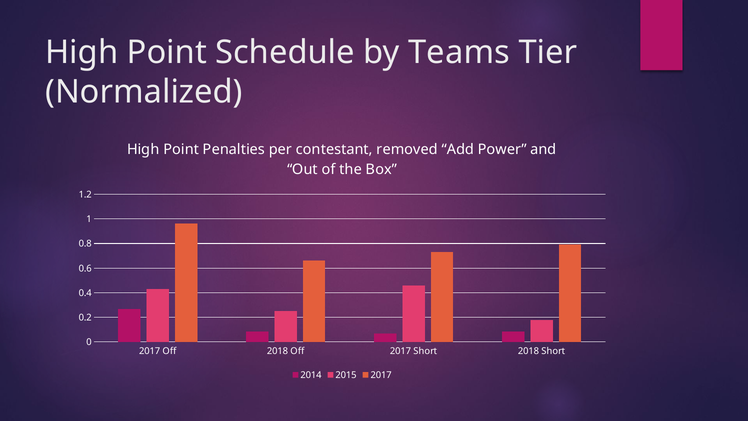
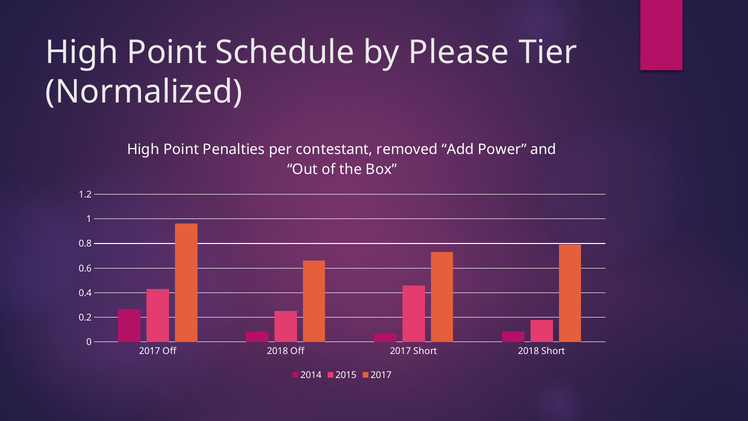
Teams: Teams -> Please (459, 53)
